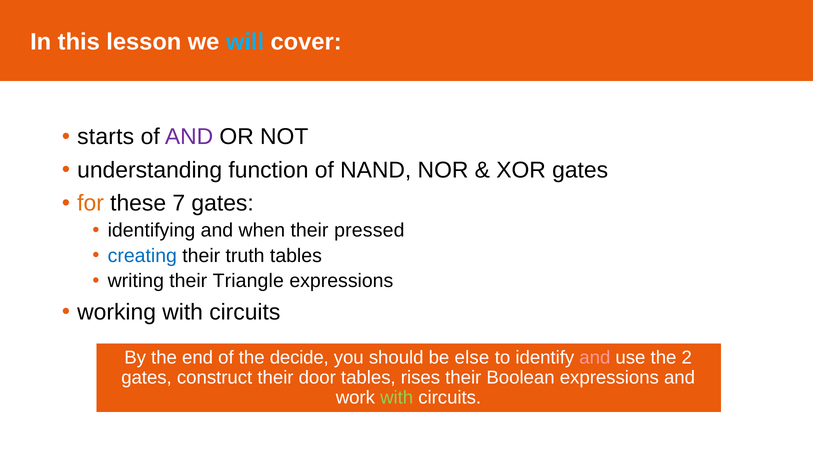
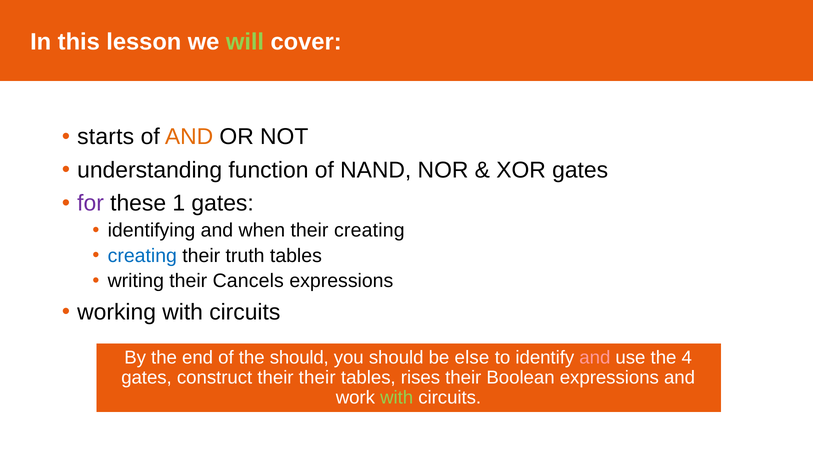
will colour: light blue -> light green (245, 42)
AND colour: purple -> orange (189, 137)
for colour: orange -> purple (91, 203)
7: 7 -> 1 (179, 203)
their pressed: pressed -> creating (369, 231)
Triangle: Triangle -> Cancels (248, 281)
the decide: decide -> should (299, 358)
2: 2 -> 4 (687, 358)
their door: door -> their (317, 378)
